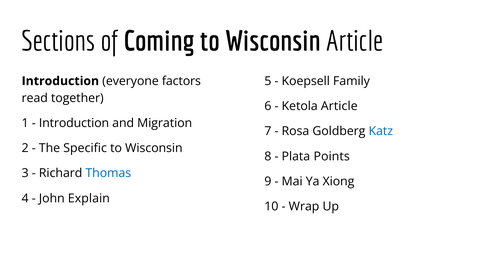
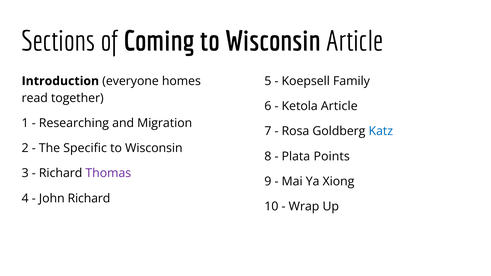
factors: factors -> homes (181, 81)
Introduction: Introduction -> Researching (74, 123)
Thomas colour: blue -> purple (108, 173)
John Explain: Explain -> Richard (89, 198)
